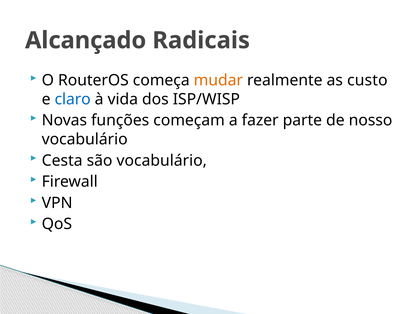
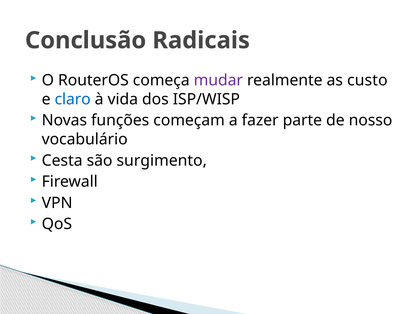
Alcançado: Alcançado -> Conclusão (86, 40)
mudar colour: orange -> purple (218, 80)
são vocabulário: vocabulário -> surgimento (162, 160)
